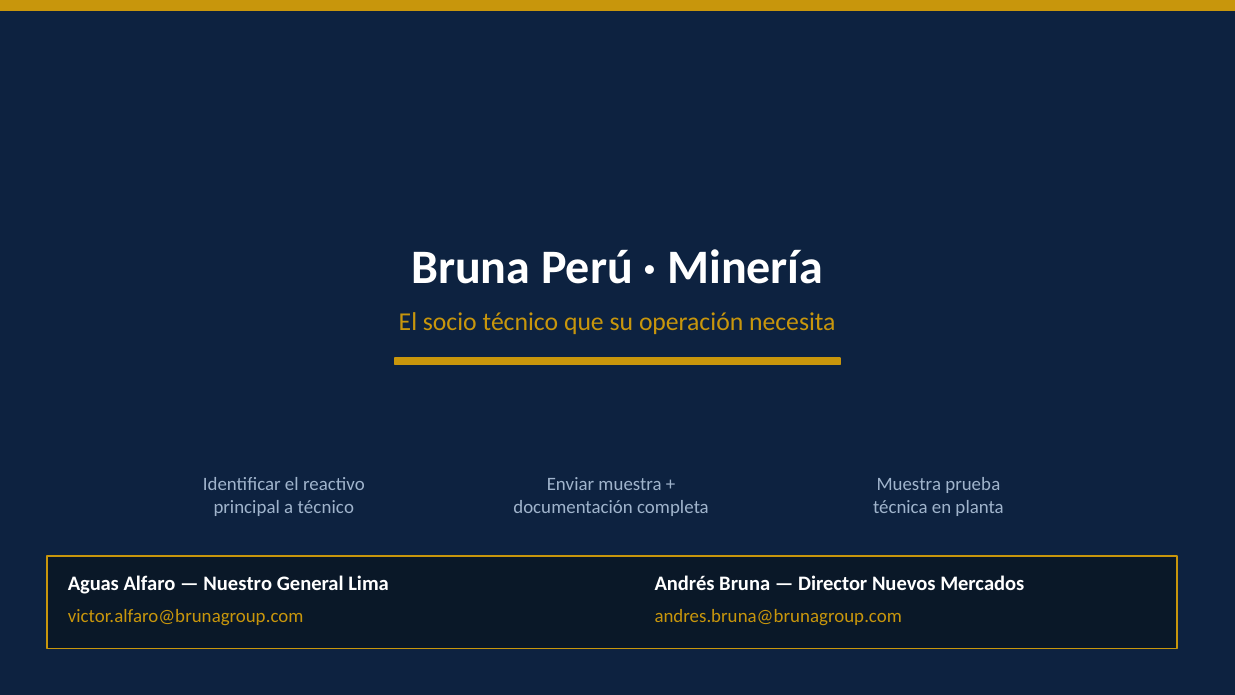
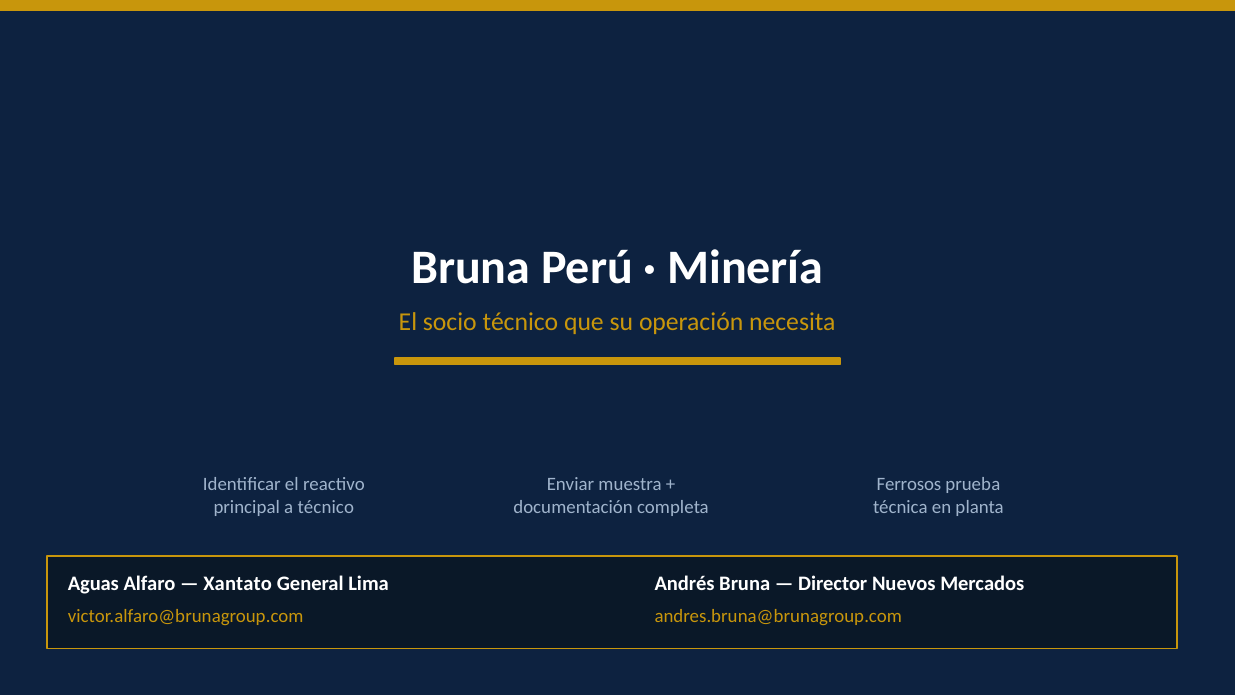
Muestra: Muestra -> Ferrosos (909, 484)
Nuestro: Nuestro -> Xantato (238, 583)
